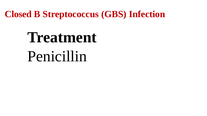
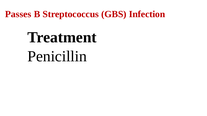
Closed: Closed -> Passes (18, 14)
